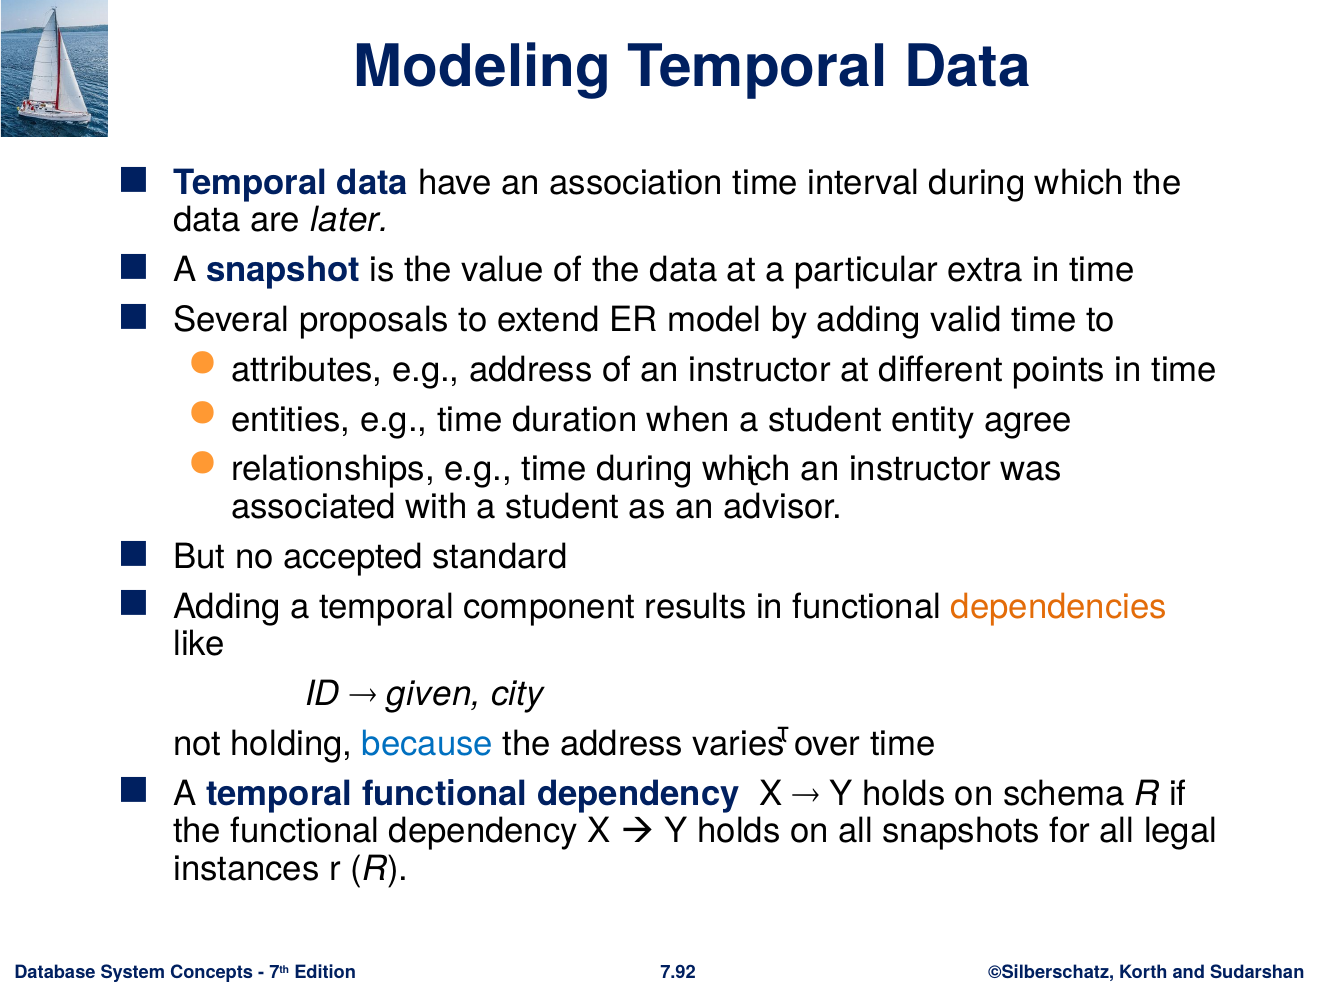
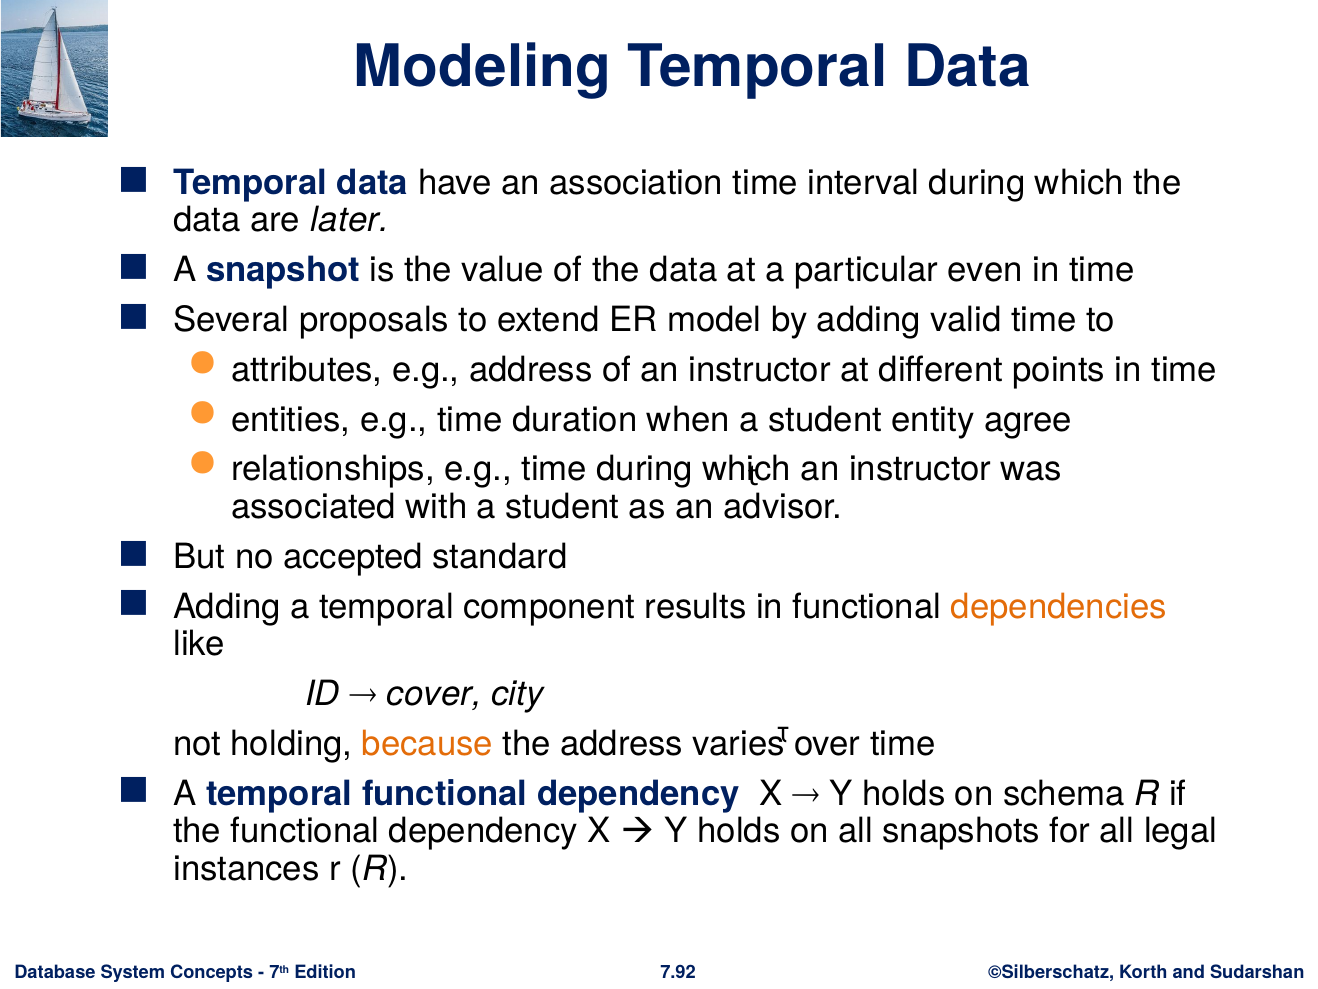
extra: extra -> even (985, 270)
given: given -> cover (434, 694)
because colour: blue -> orange (427, 743)
